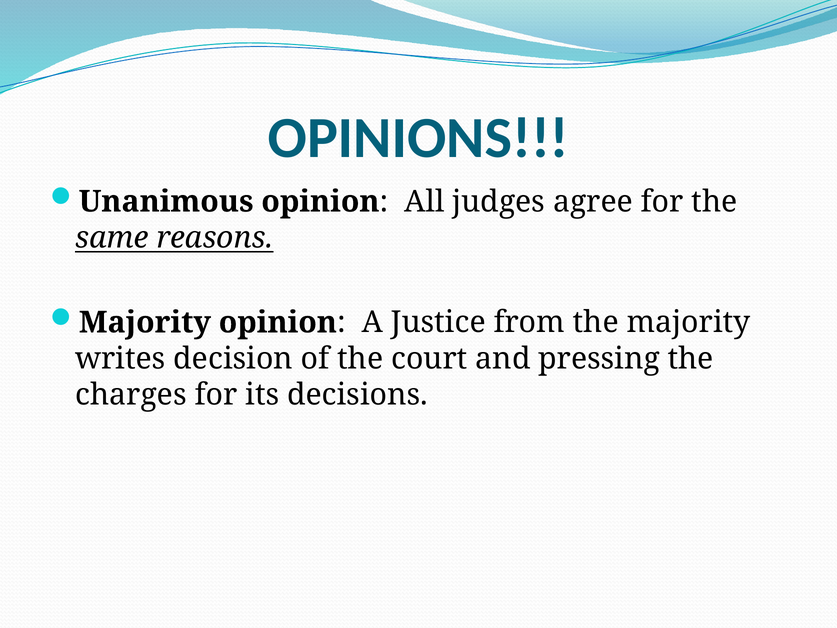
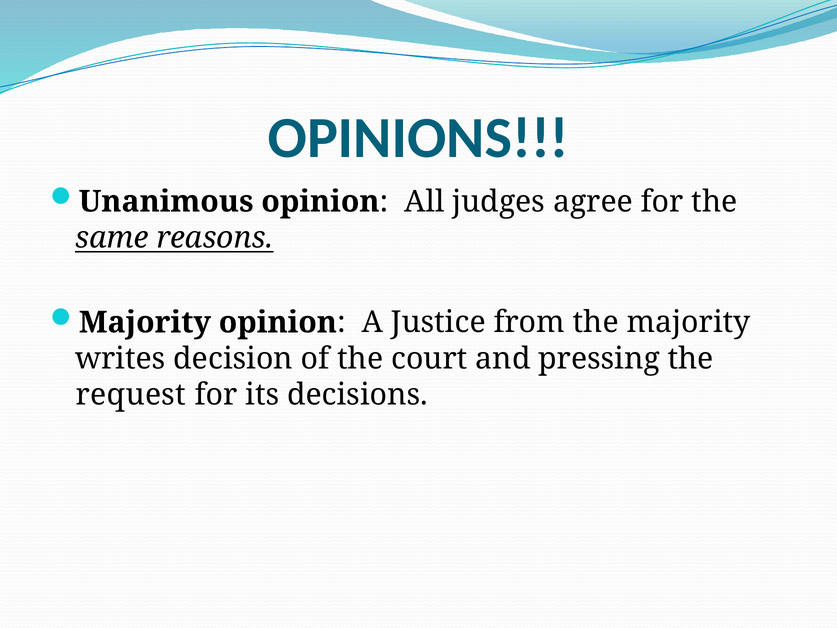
charges: charges -> request (131, 395)
